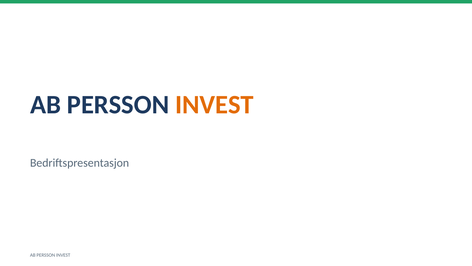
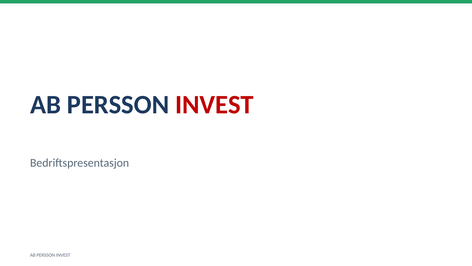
INVEST colour: orange -> red (214, 105)
